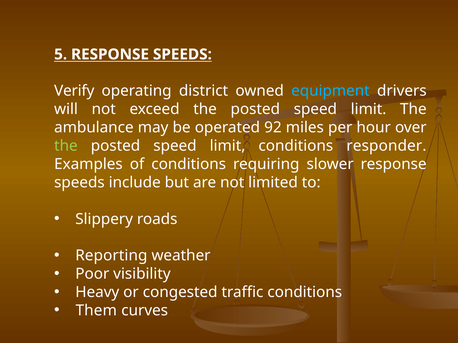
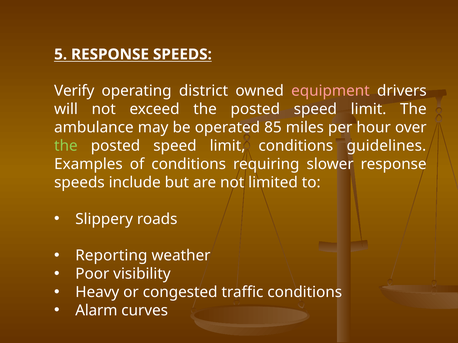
equipment colour: light blue -> pink (330, 91)
92: 92 -> 85 (273, 128)
responder: responder -> guidelines (386, 146)
Them: Them -> Alarm (96, 311)
